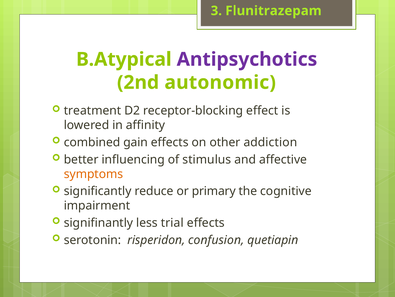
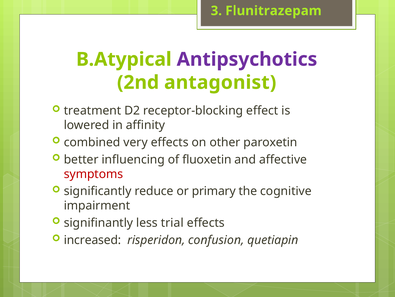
autonomic: autonomic -> antagonist (220, 82)
gain: gain -> very (136, 142)
addiction: addiction -> paroxetin (270, 142)
stimulus: stimulus -> fluoxetin (207, 159)
symptoms colour: orange -> red (93, 174)
serotonin: serotonin -> increased (92, 239)
